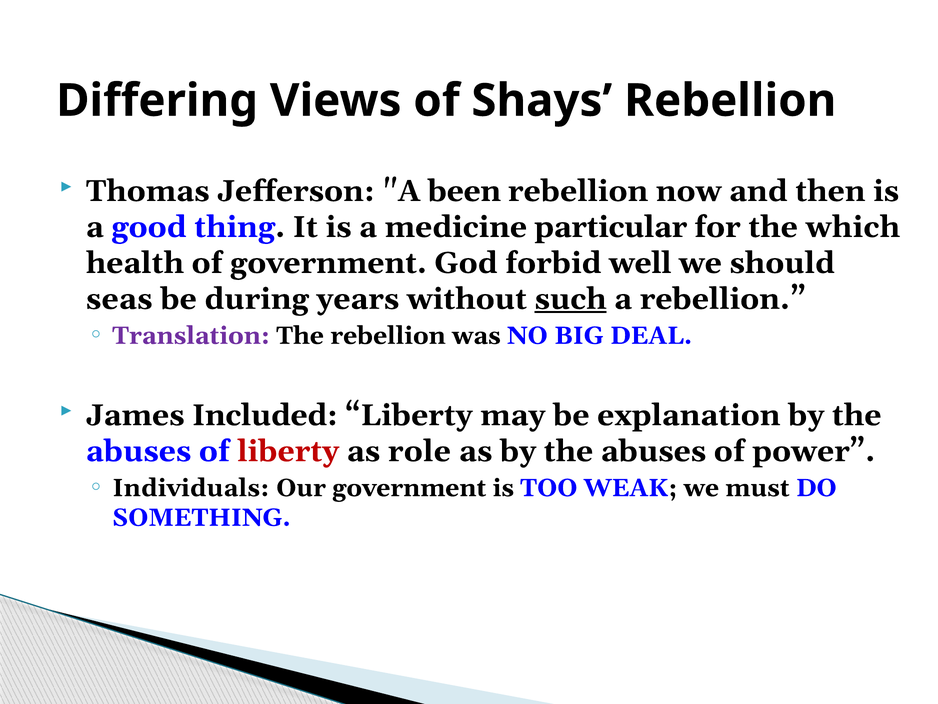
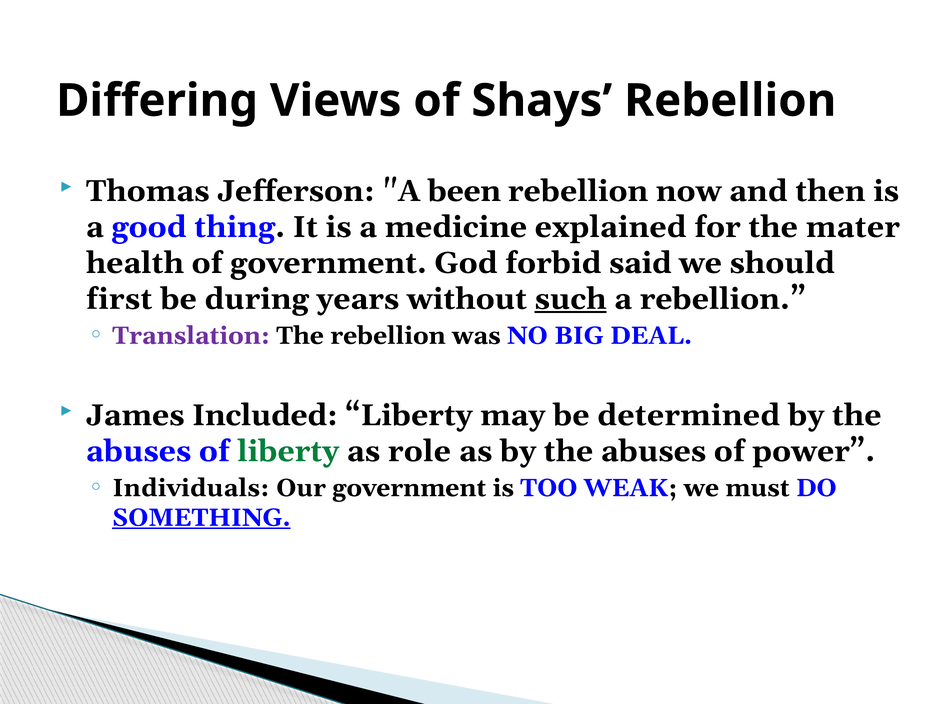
particular: particular -> explained (611, 227)
which: which -> mater (853, 227)
well: well -> said (640, 263)
seas: seas -> first (119, 299)
explanation: explanation -> determined (689, 415)
liberty colour: red -> green (288, 451)
SOMETHING underline: none -> present (201, 517)
